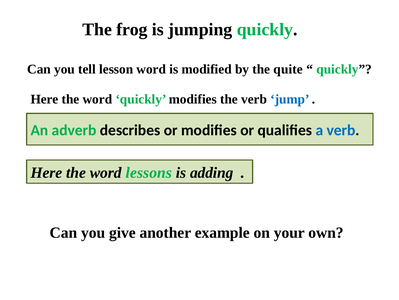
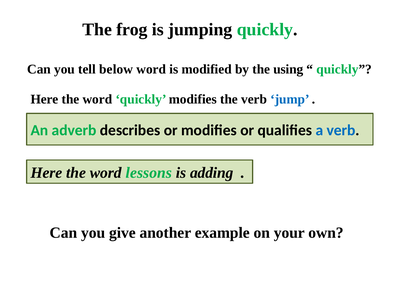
lesson: lesson -> below (116, 69)
quite: quite -> using (288, 69)
